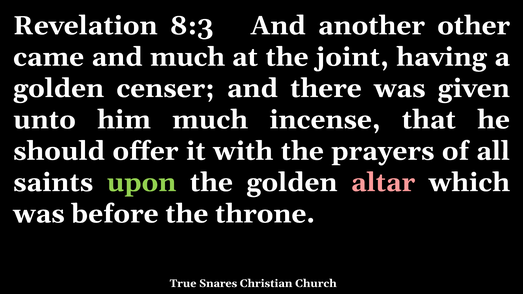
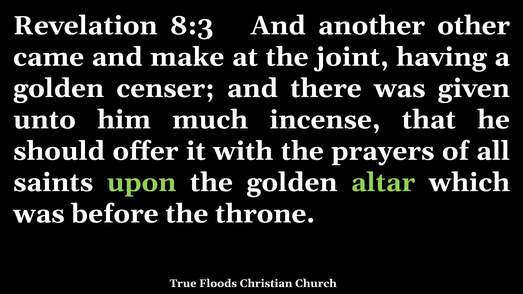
and much: much -> make (187, 57)
altar colour: pink -> light green (383, 183)
Snares: Snares -> Floods (218, 284)
